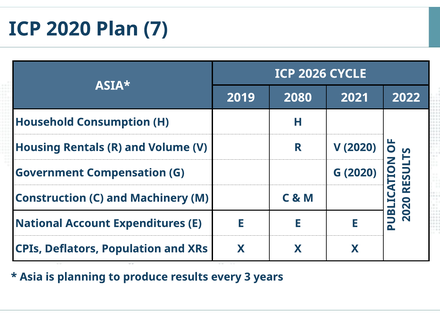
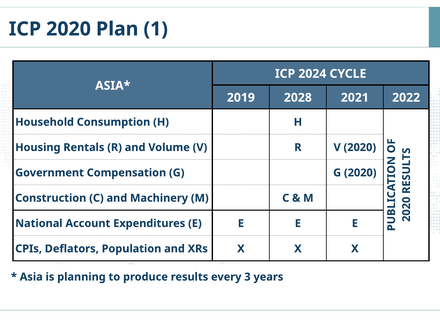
7: 7 -> 1 (156, 29)
2026: 2026 -> 2024 (312, 74)
2080: 2080 -> 2028 (298, 98)
